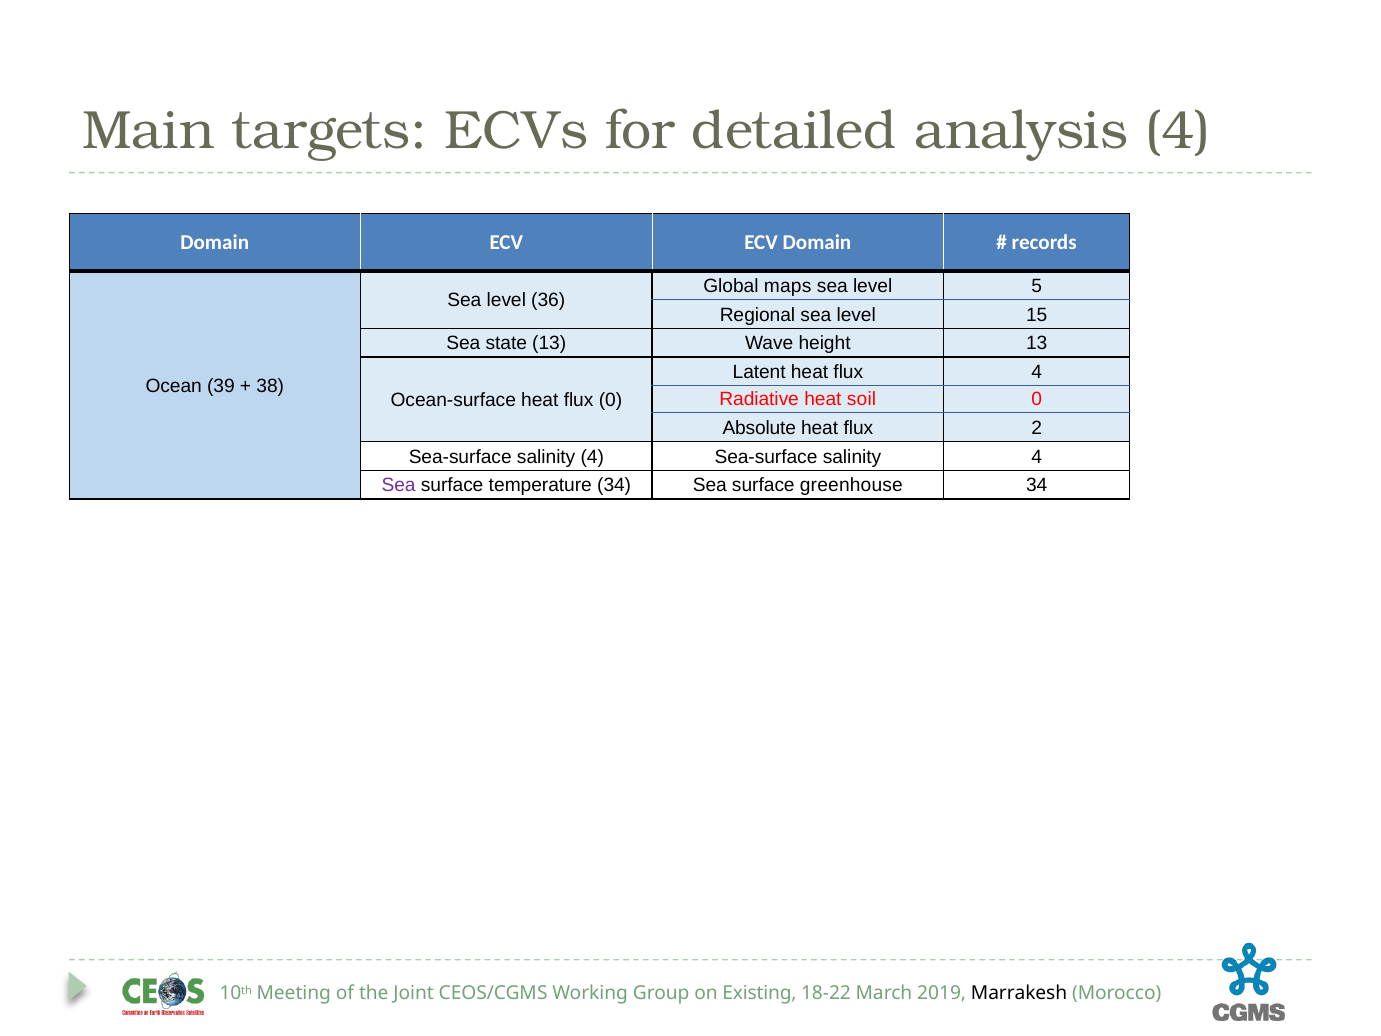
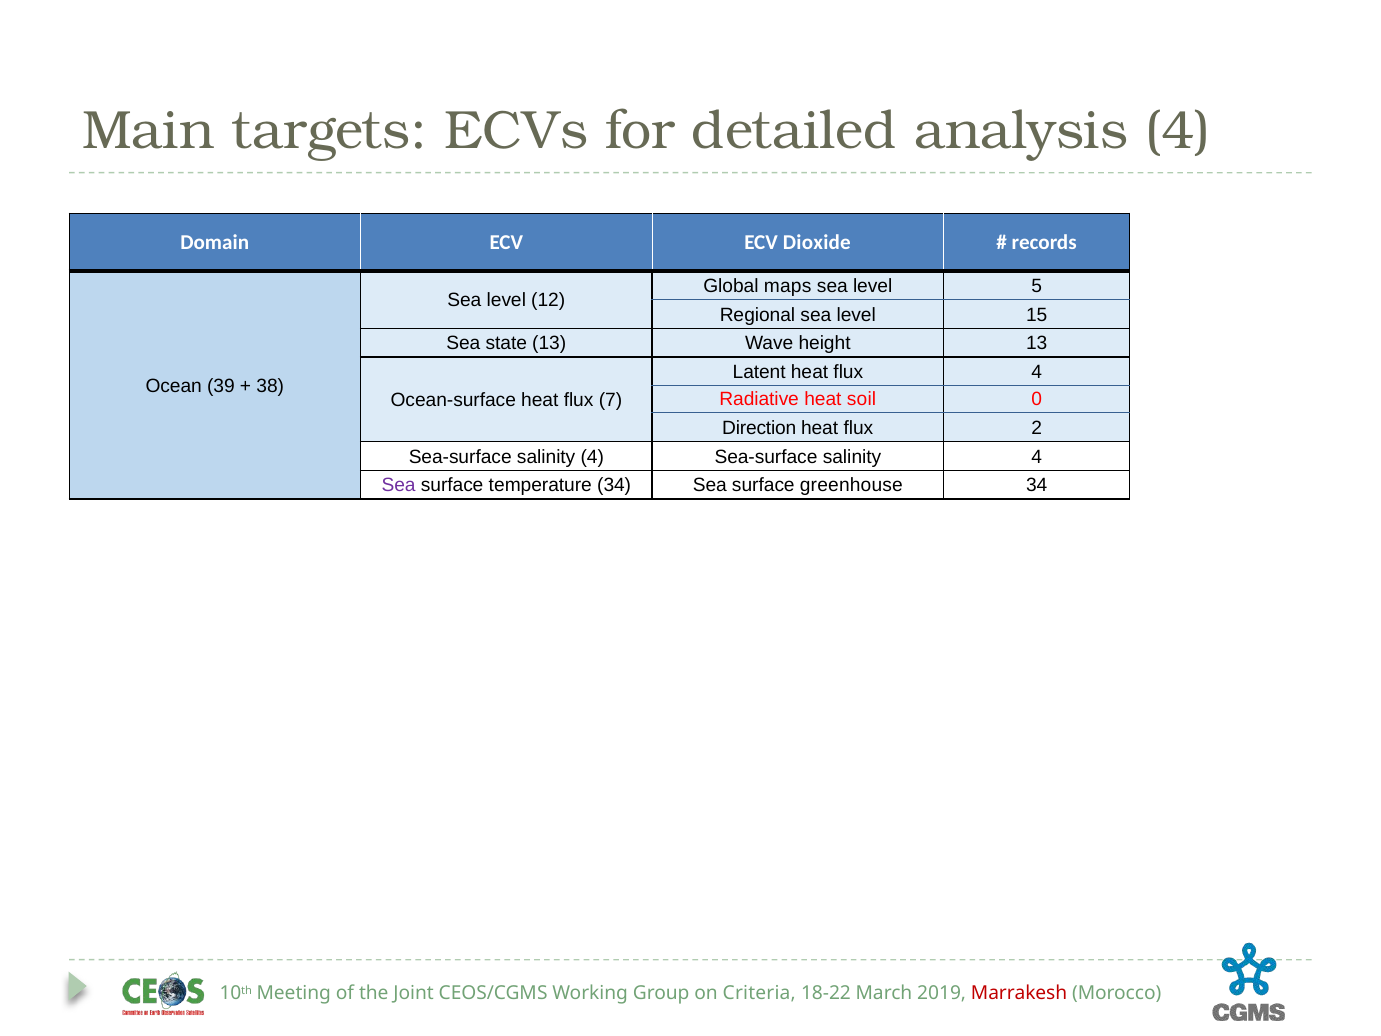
ECV Domain: Domain -> Dioxide (817, 243)
36: 36 -> 12 (548, 300)
flux 0: 0 -> 7 (610, 400)
Absolute: Absolute -> Direction (759, 428)
Existing: Existing -> Criteria (759, 993)
Marrakesh colour: black -> red (1019, 993)
